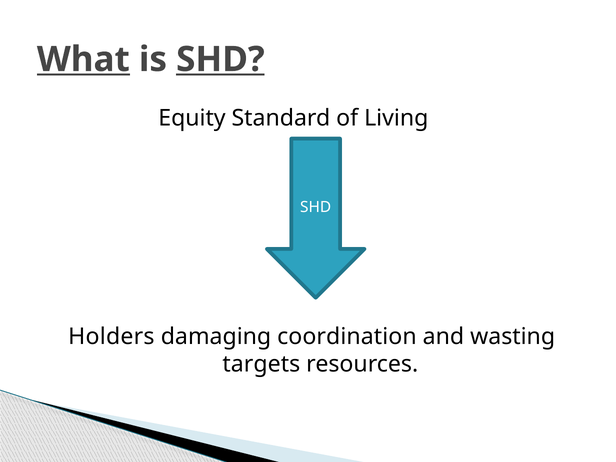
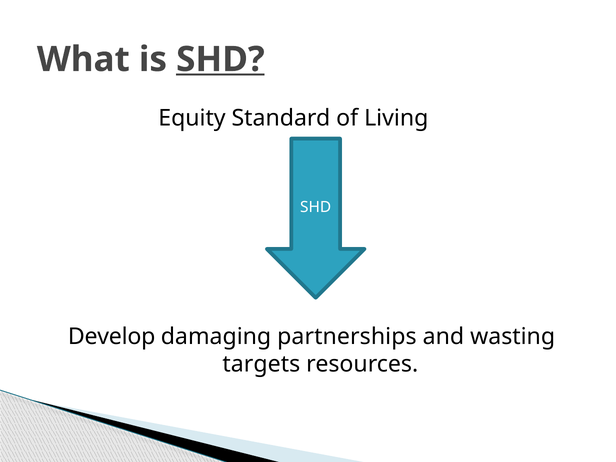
What underline: present -> none (83, 59)
Holders: Holders -> Develop (112, 336)
coordination: coordination -> partnerships (347, 336)
